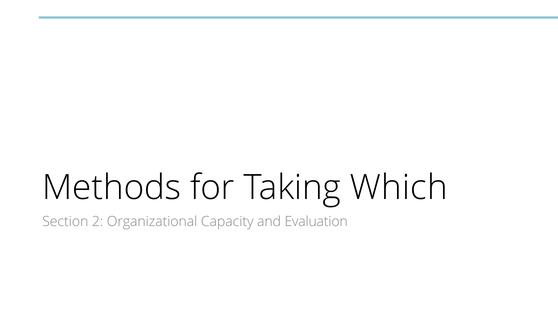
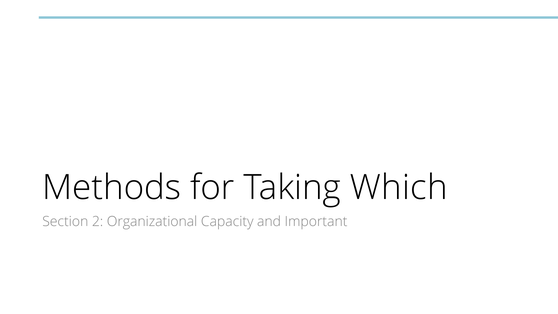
Evaluation: Evaluation -> Important (316, 221)
